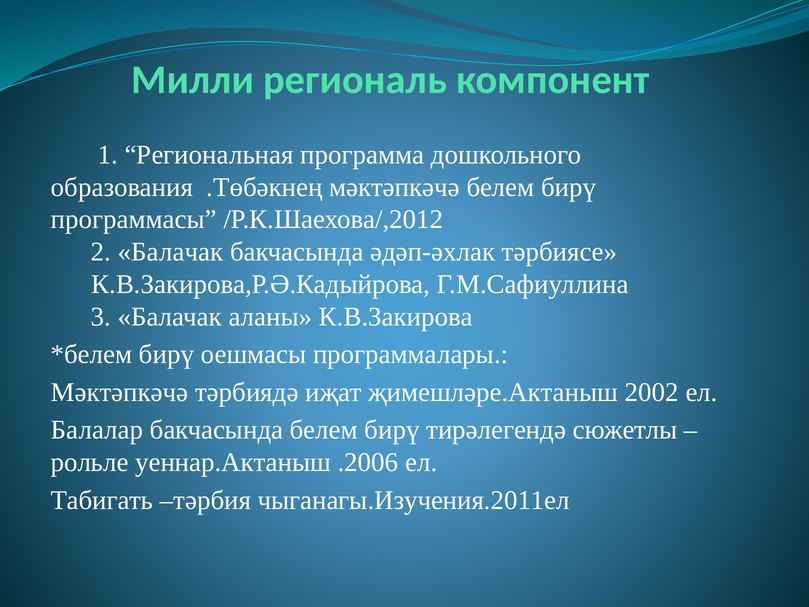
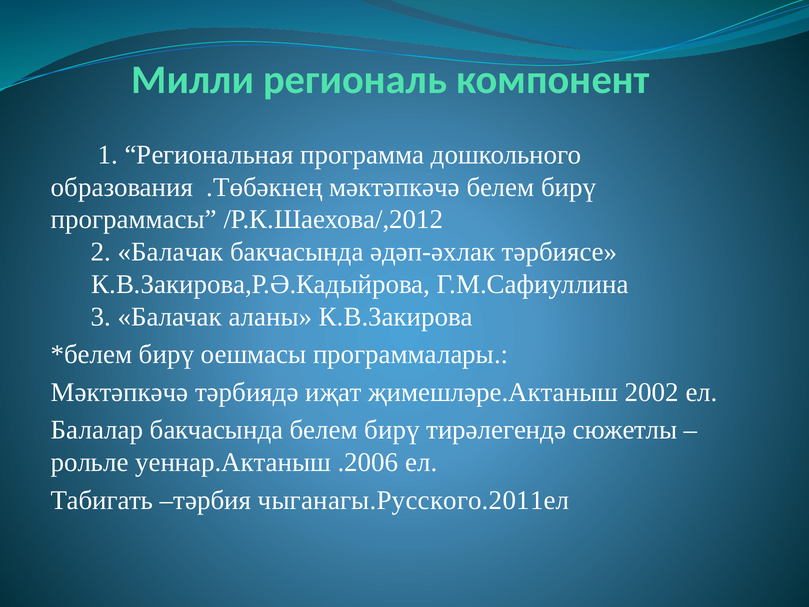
чыганагы.Изучения.2011ел: чыганагы.Изучения.2011ел -> чыганагы.Русского.2011ел (414, 500)
